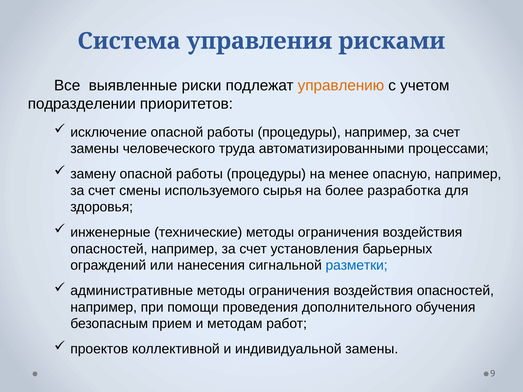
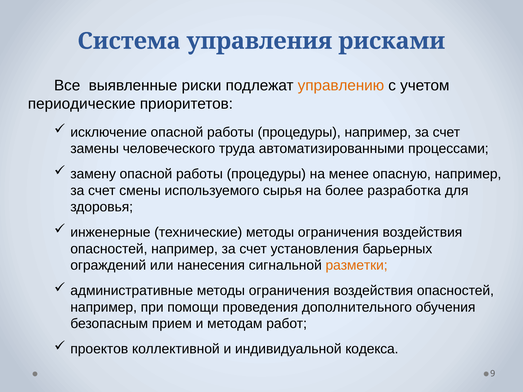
подразделении: подразделении -> периодические (82, 104)
разметки colour: blue -> orange (357, 266)
индивидуальной замены: замены -> кодекса (372, 349)
